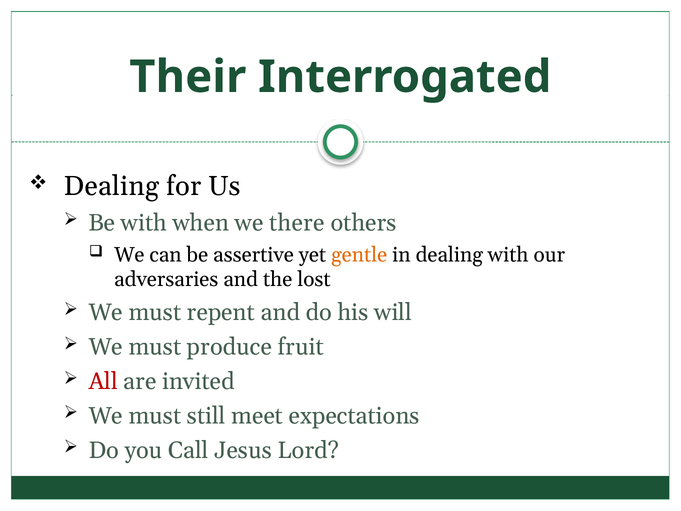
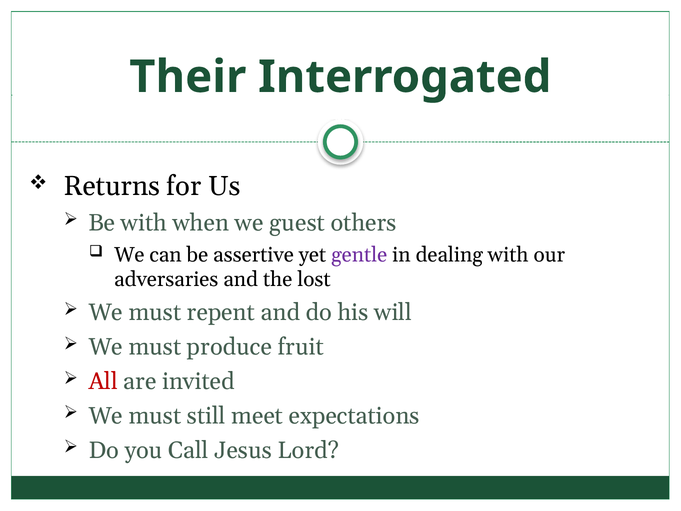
Dealing: Dealing -> Returns (112, 186)
there: there -> guest (297, 223)
gentle colour: orange -> purple (359, 255)
